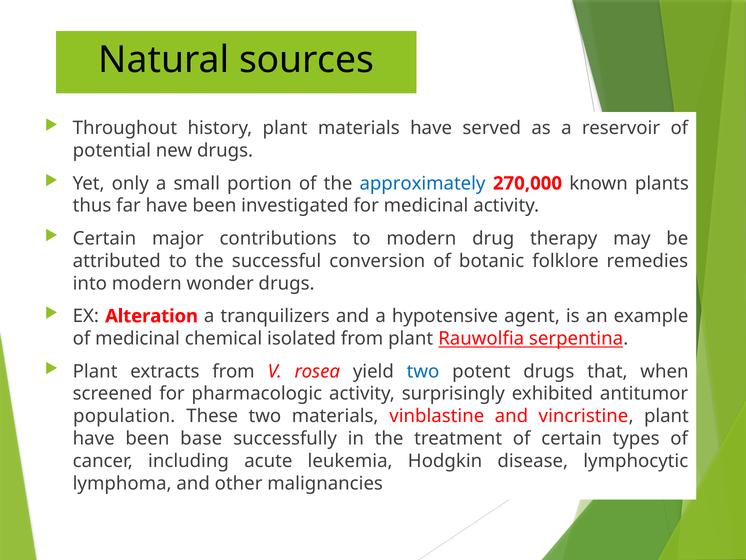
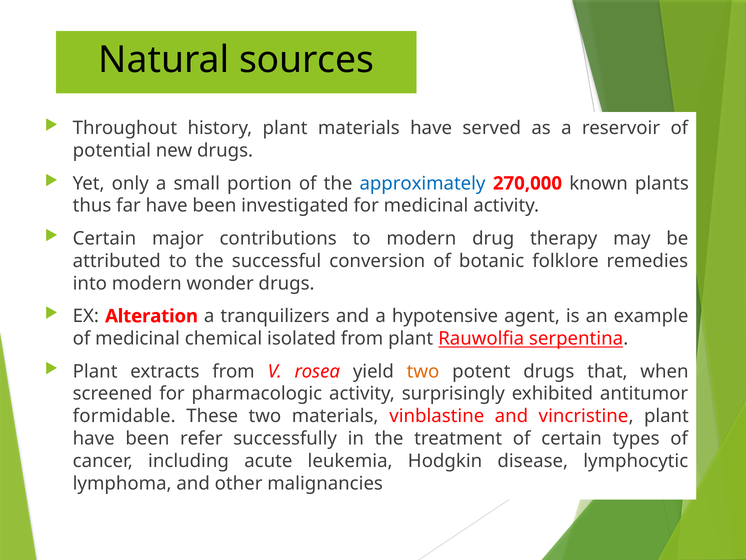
two colour: blue -> orange (423, 371)
population: population -> formidable (124, 416)
base: base -> refer (201, 438)
